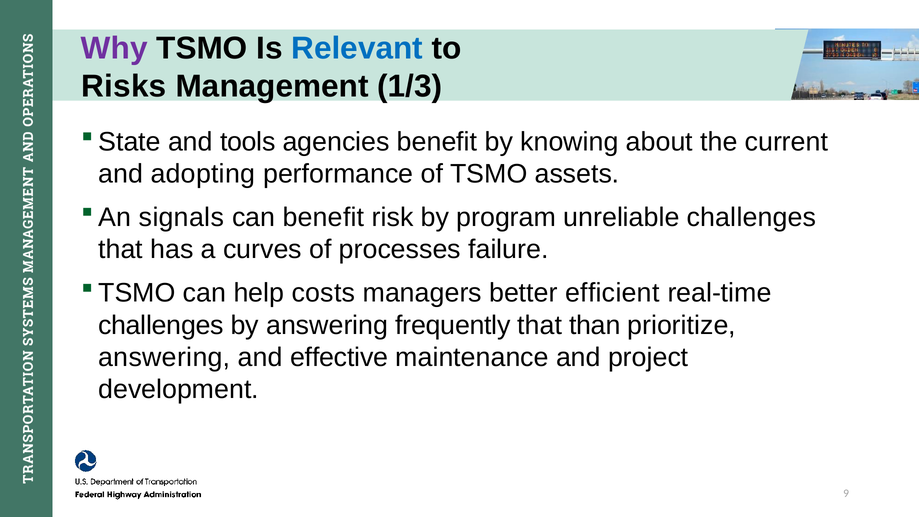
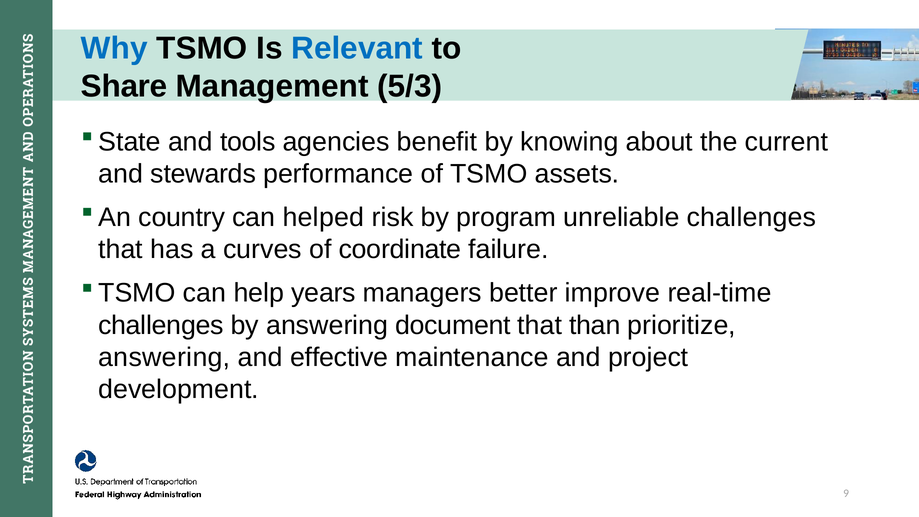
Why colour: purple -> blue (114, 48)
Risks: Risks -> Share (124, 86)
1/3: 1/3 -> 5/3 (410, 86)
adopting: adopting -> stewards (203, 174)
signals: signals -> country (182, 217)
can benefit: benefit -> helped (323, 217)
processes: processes -> coordinate (400, 250)
costs: costs -> years (324, 293)
efficient: efficient -> improve (613, 293)
frequently: frequently -> document (453, 325)
